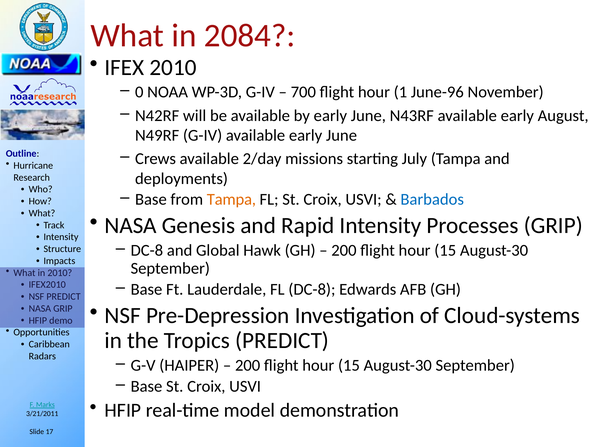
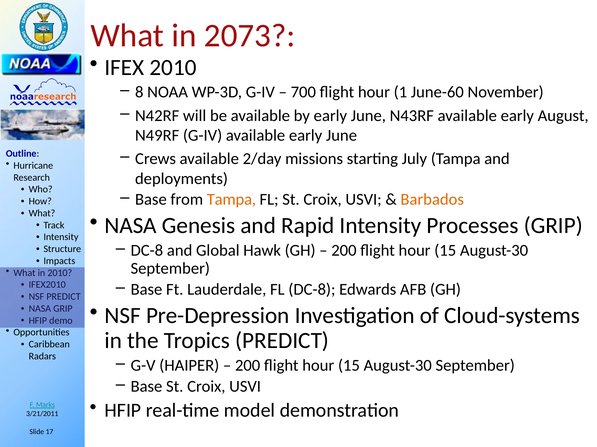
2084: 2084 -> 2073 (250, 36)
0: 0 -> 8 (139, 92)
June-96: June-96 -> June-60 (437, 92)
Barbados colour: blue -> orange (432, 200)
